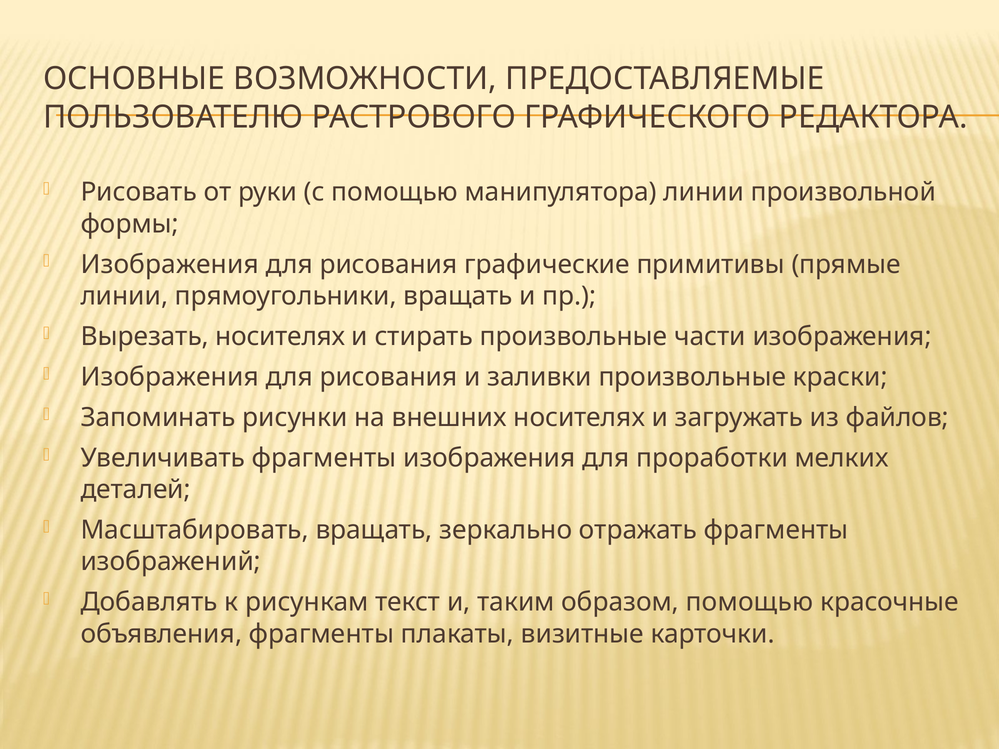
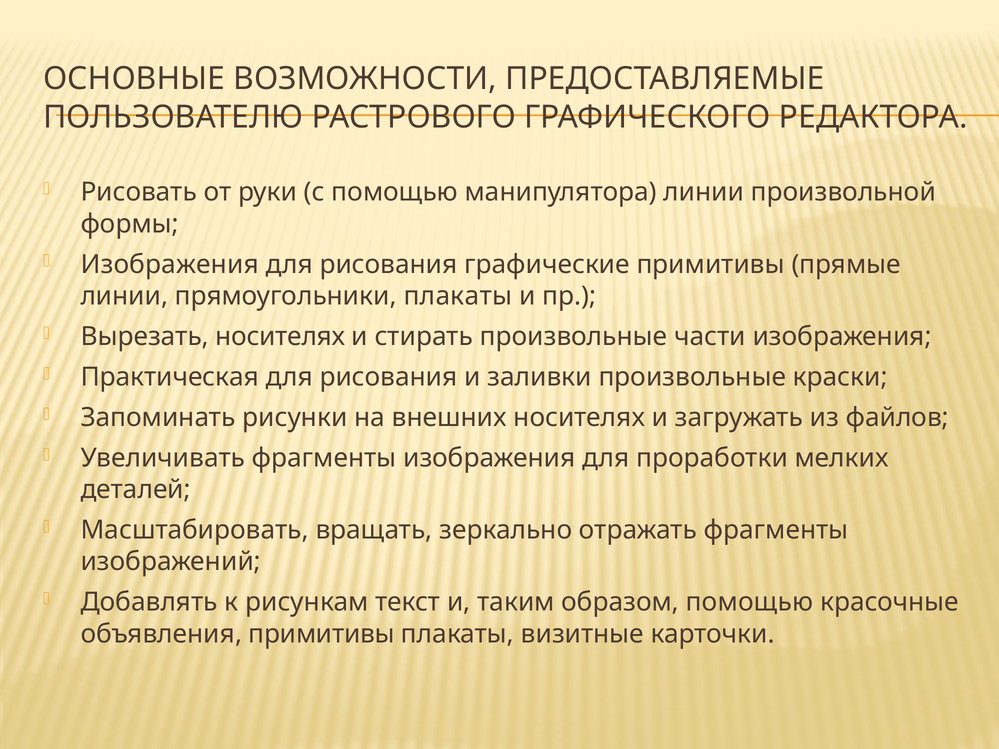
прямоугольники вращать: вращать -> плакаты (458, 296)
Изображения: Изображения -> Практическая (170, 377)
объявления фрагменты: фрагменты -> примитивы (322, 634)
